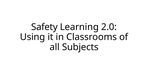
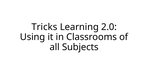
Safety: Safety -> Tricks (44, 27)
